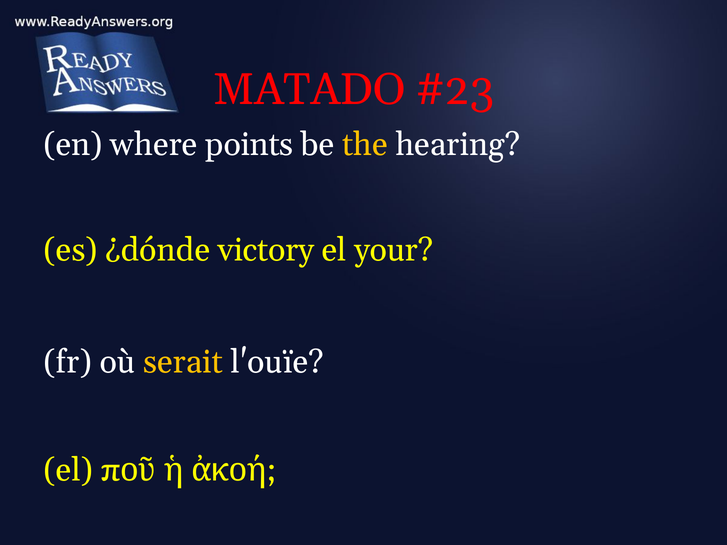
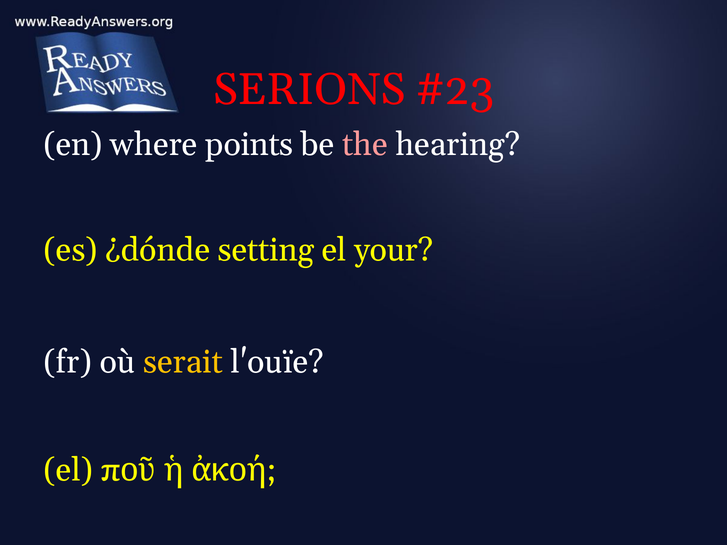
MATADO: MATADO -> SERIONS (310, 90)
the colour: yellow -> pink (365, 145)
victory: victory -> setting (266, 250)
